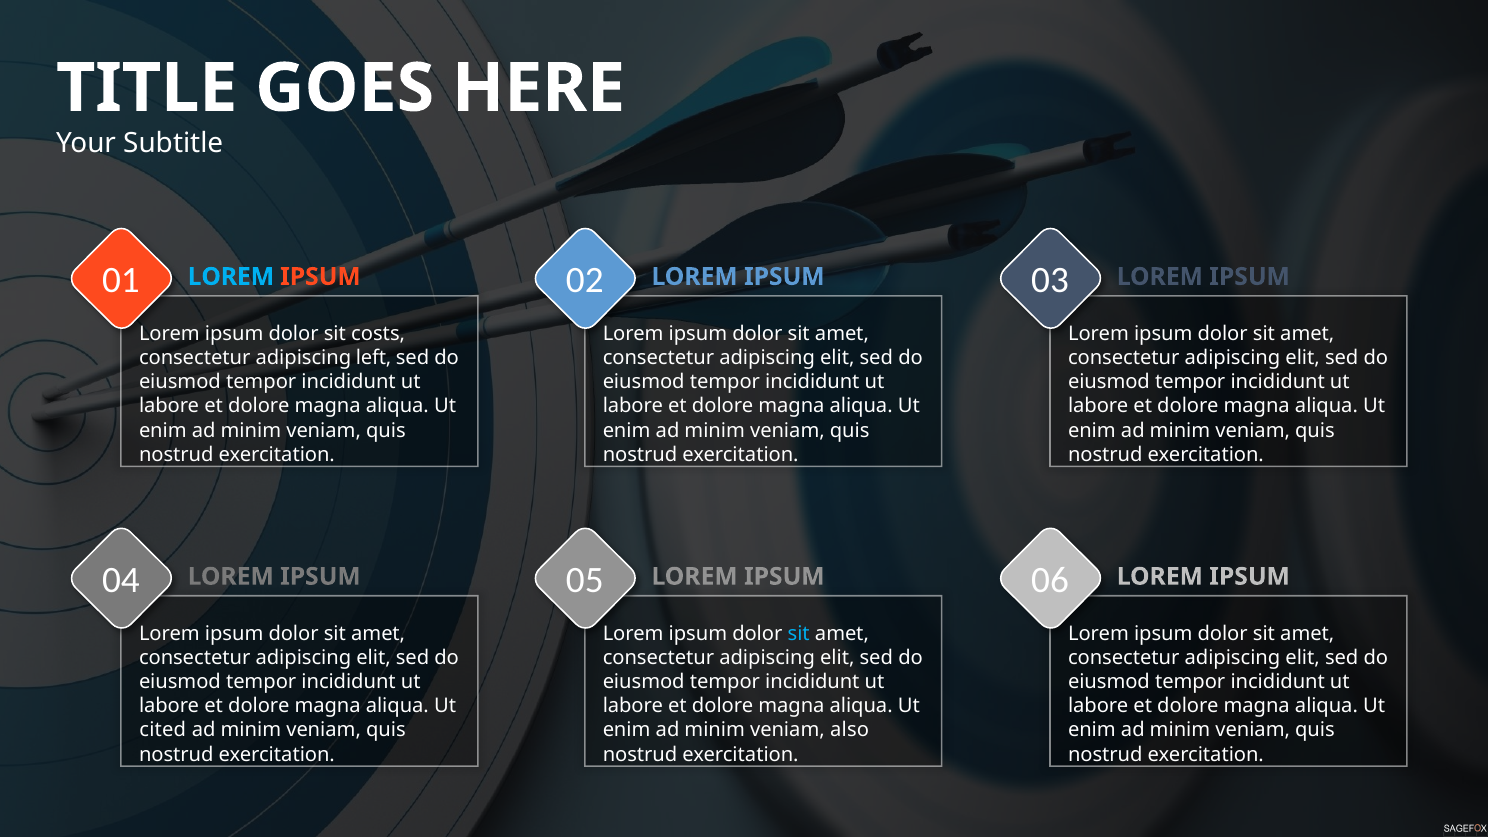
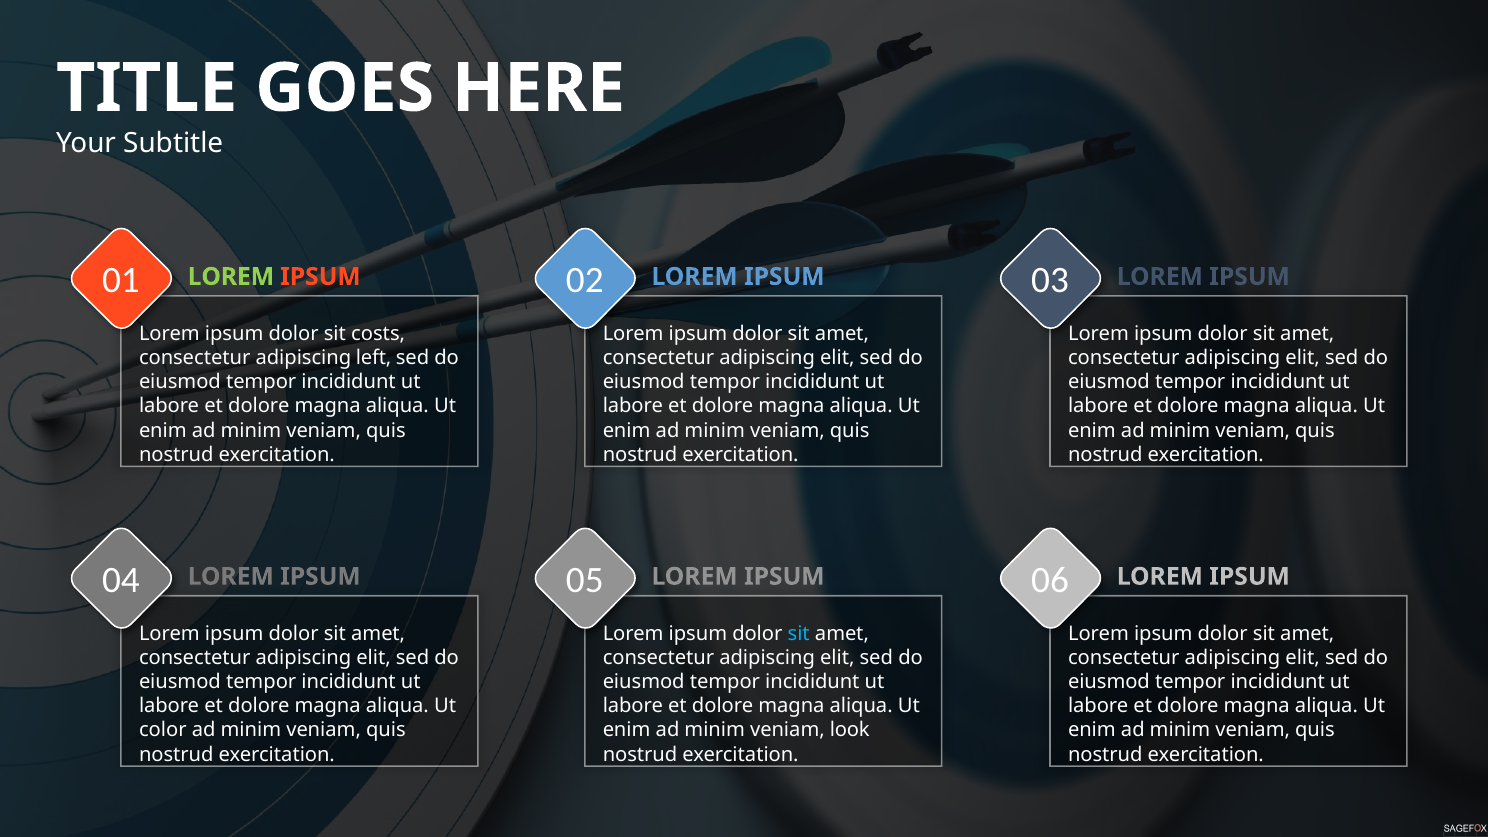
LOREM colour: light blue -> light green (231, 277)
cited: cited -> color (163, 730)
also: also -> look (850, 730)
